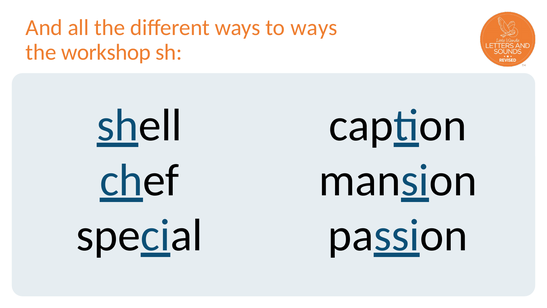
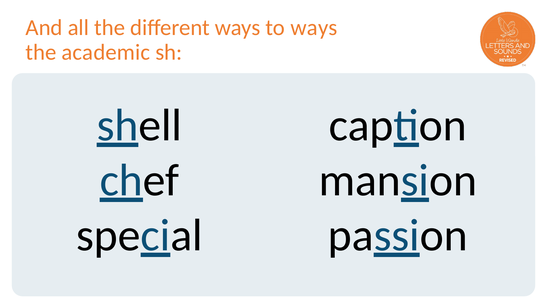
workshop: workshop -> academic (106, 52)
